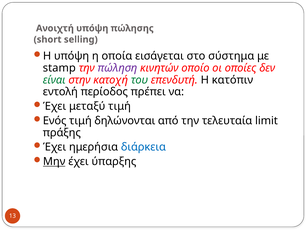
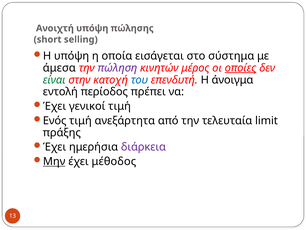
stamp: stamp -> άμεσα (59, 68)
οποίο: οποίο -> μέρος (195, 68)
οποίες underline: none -> present (241, 68)
του colour: green -> blue (139, 80)
κατόπιν: κατόπιν -> άνοιγμα (232, 80)
μεταξύ: μεταξύ -> γενικοί (87, 106)
δηλώνονται: δηλώνονται -> ανεξάρτητα (125, 120)
διάρκεια colour: blue -> purple (143, 147)
ύπαρξης: ύπαρξης -> μέθοδος (114, 161)
